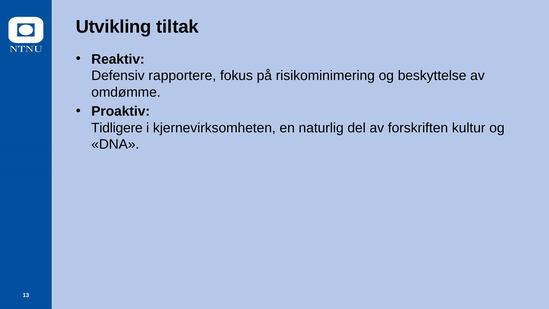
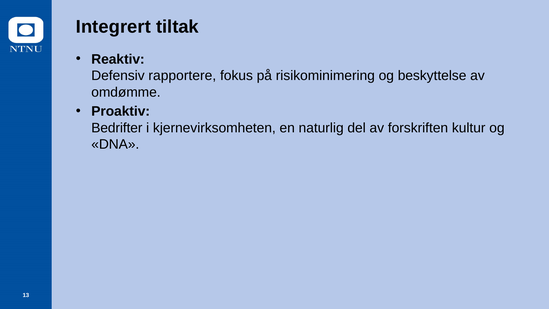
Utvikling: Utvikling -> Integrert (113, 27)
Tidligere: Tidligere -> Bedrifter (117, 128)
